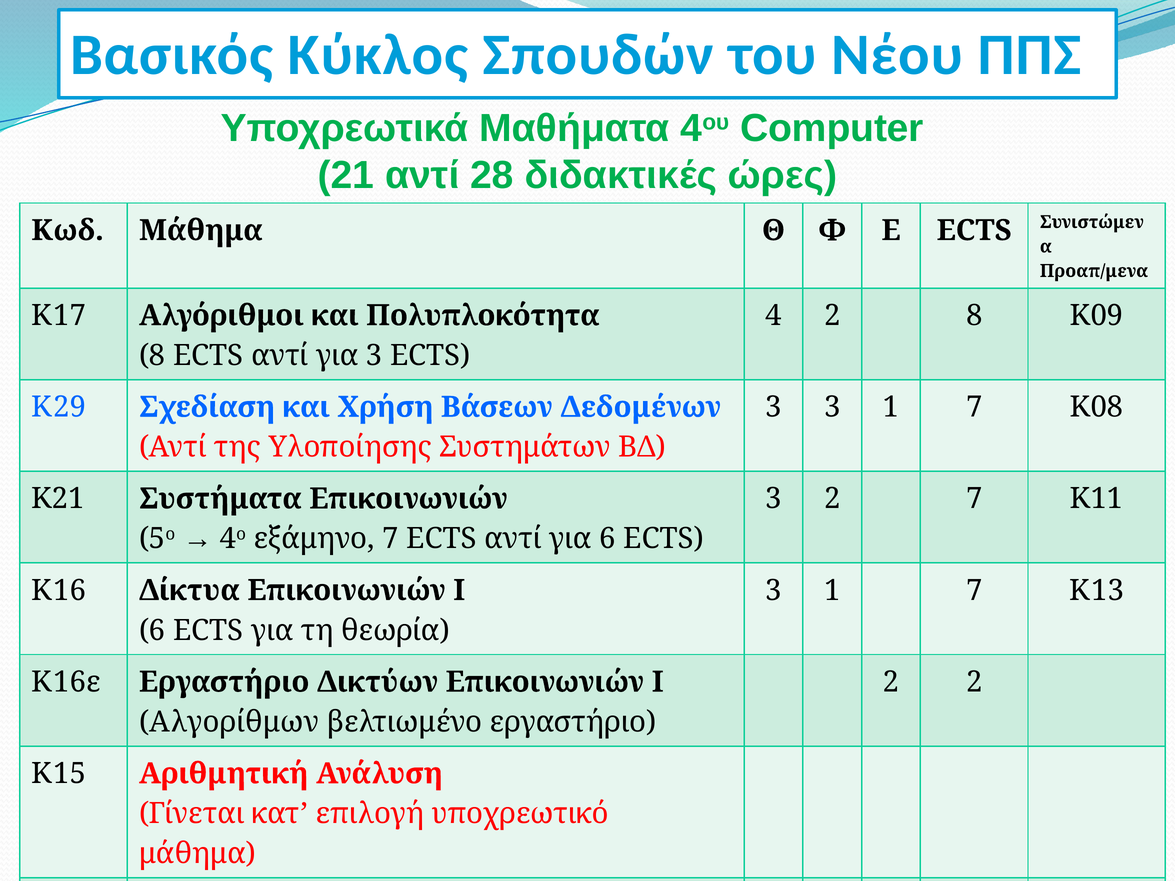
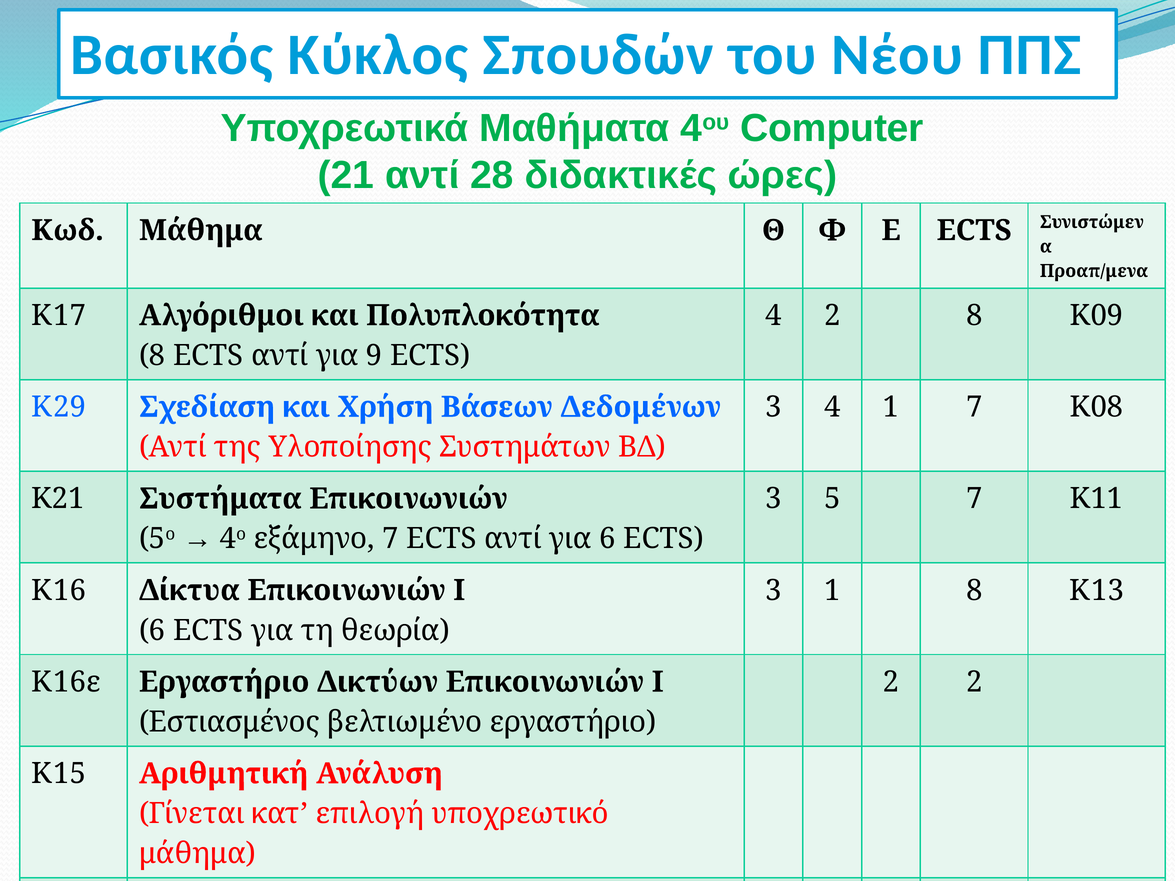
για 3: 3 -> 9 (374, 356)
3 3: 3 -> 4 (832, 407)
3 2: 2 -> 5 (832, 499)
7: 7 -> 8 (974, 591)
Αλγορίθμων: Αλγορίθμων -> Εστιασμένος (229, 722)
